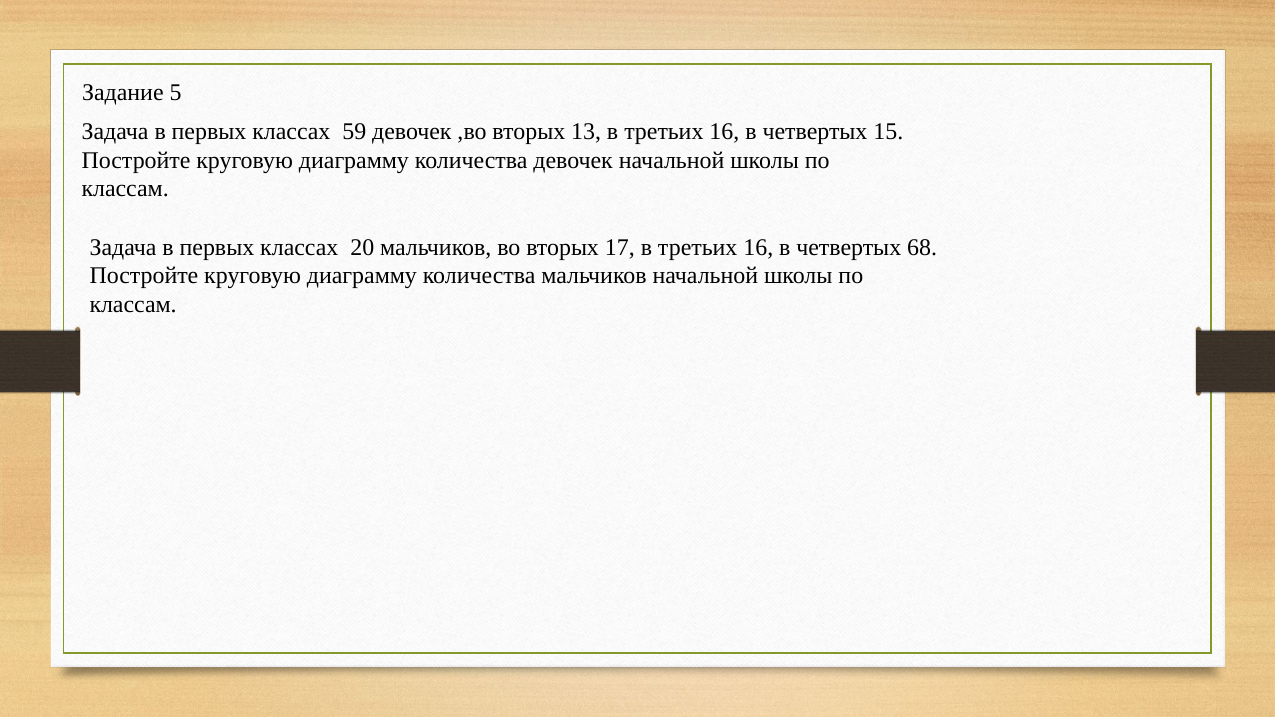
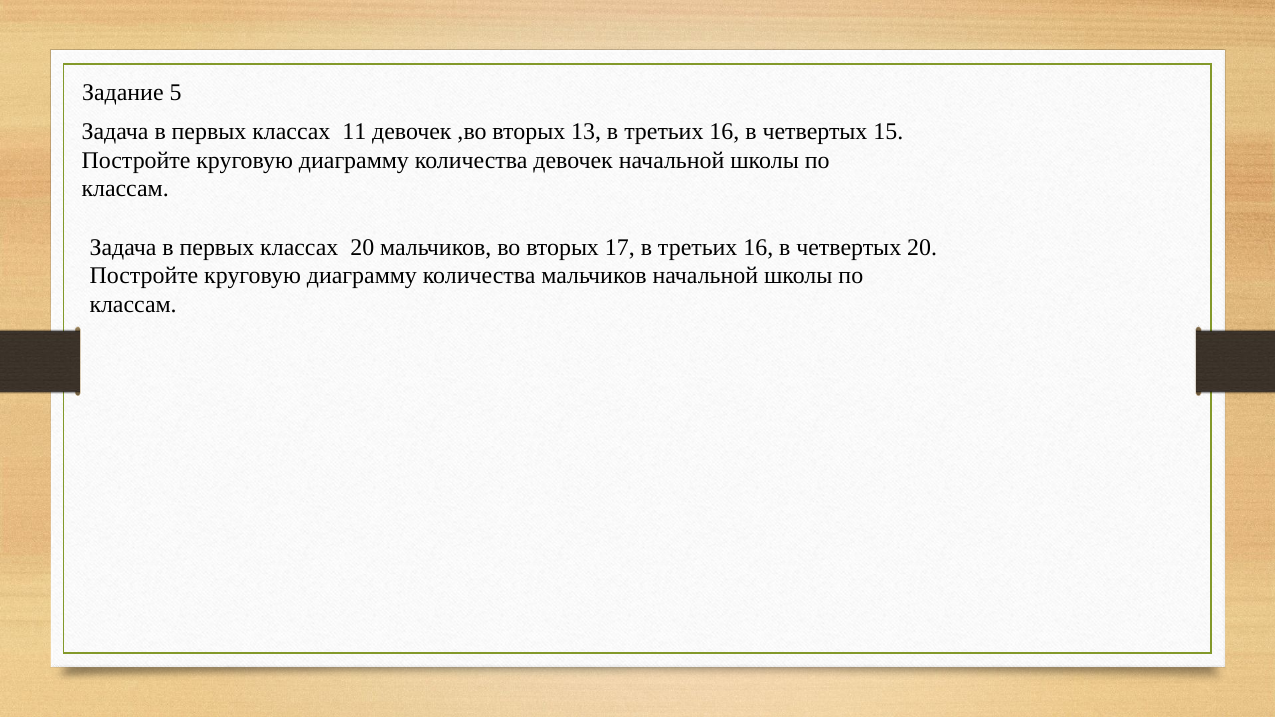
59: 59 -> 11 (354, 132)
четвертых 68: 68 -> 20 (922, 247)
